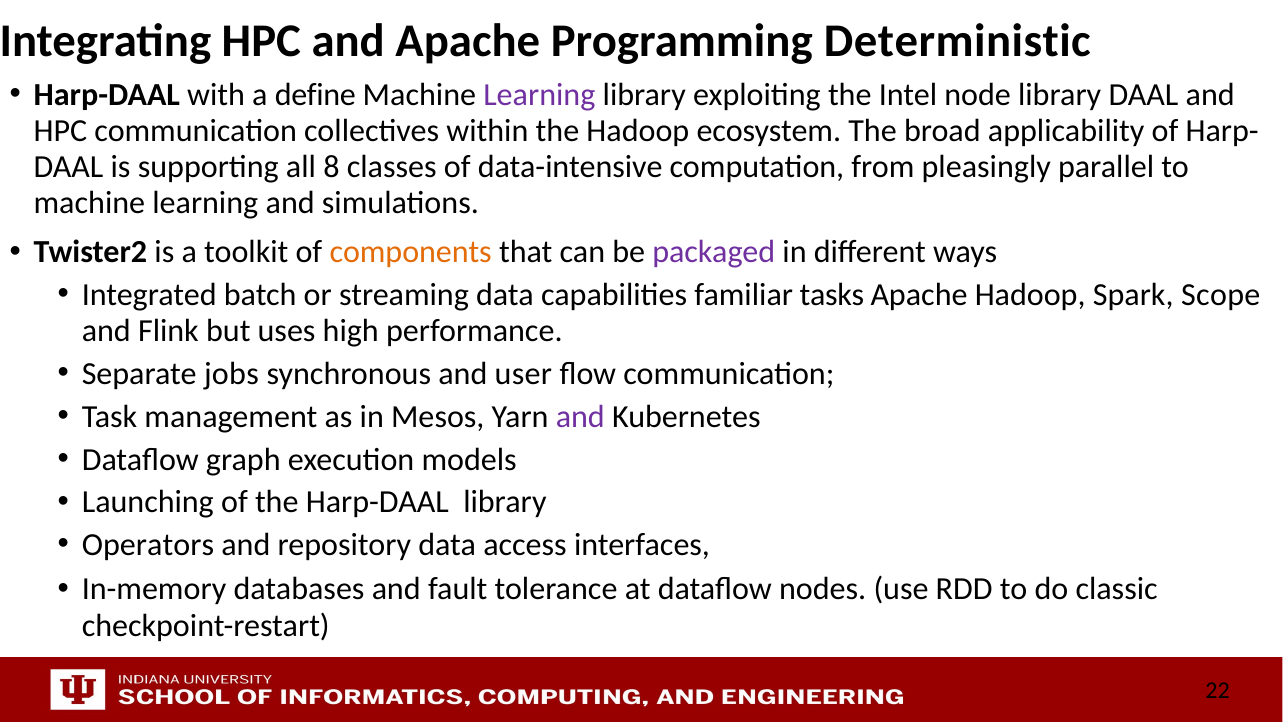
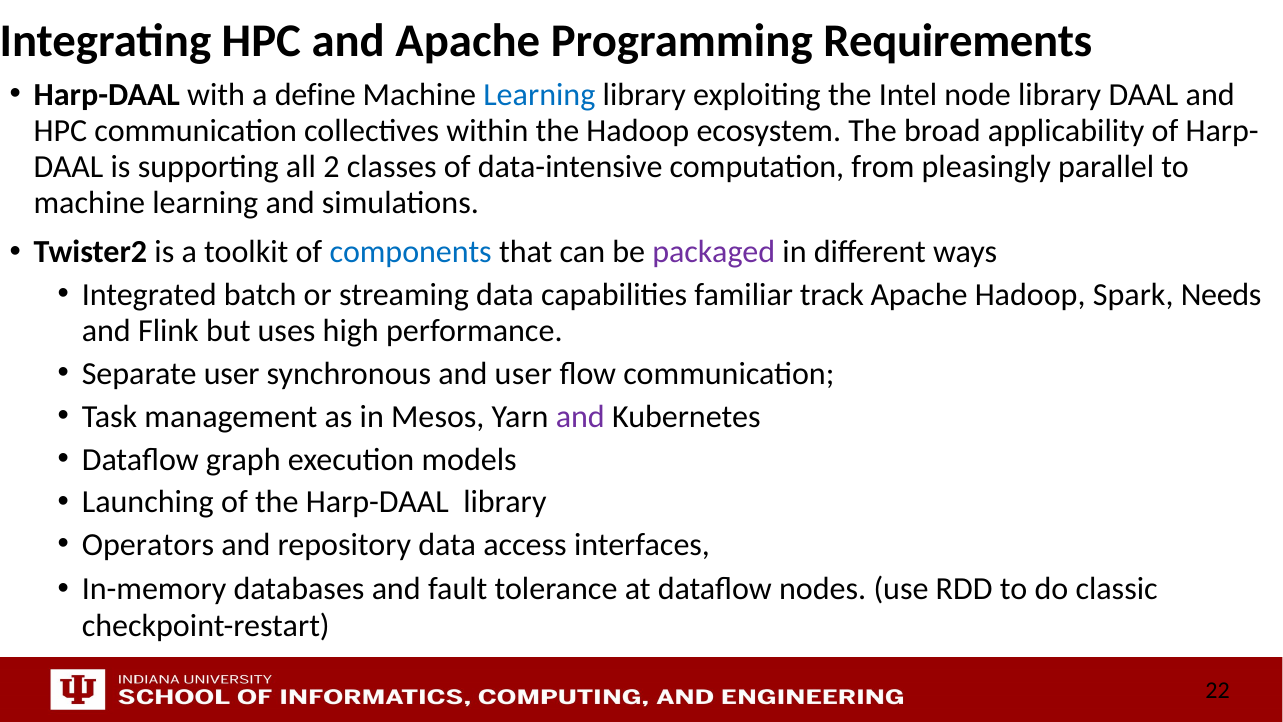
Deterministic: Deterministic -> Requirements (958, 41)
Learning colour: purple -> blue (539, 94)
8: 8 -> 2 (331, 167)
components colour: orange -> blue (411, 252)
tasks: tasks -> track (832, 295)
Scope: Scope -> Needs (1221, 295)
Separate jobs: jobs -> user (232, 374)
